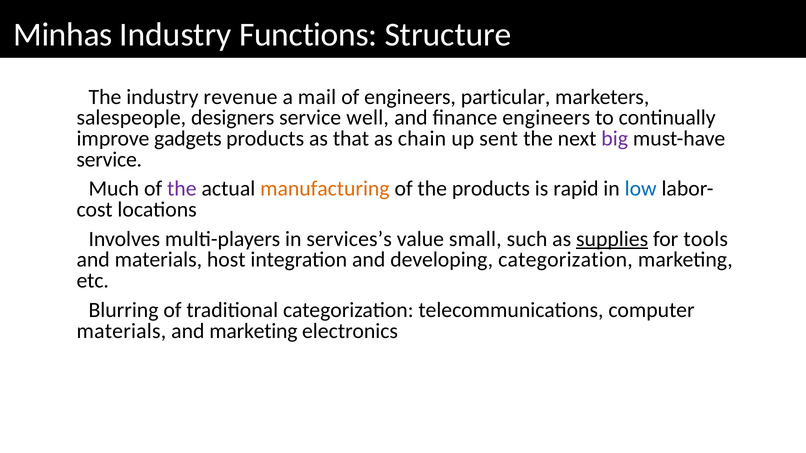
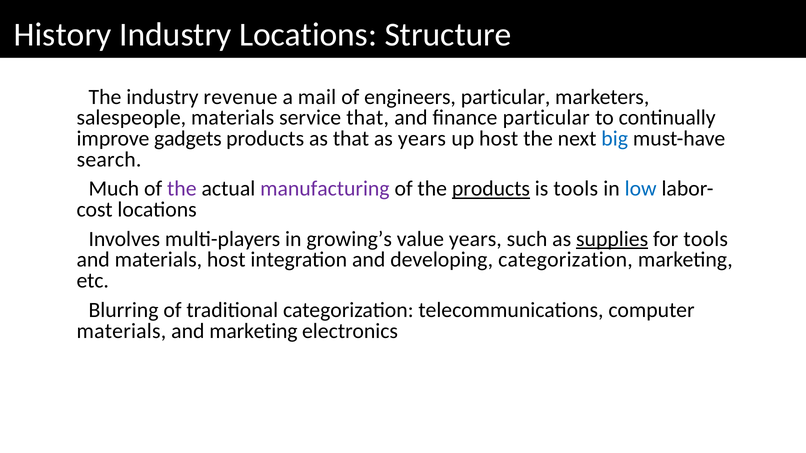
Minhas: Minhas -> History (63, 35)
Industry Functions: Functions -> Locations (308, 35)
salespeople designers: designers -> materials (233, 118)
service well: well -> that (368, 118)
finance engineers: engineers -> particular (546, 118)
as chain: chain -> years (422, 139)
up sent: sent -> host (499, 139)
big colour: purple -> blue (615, 139)
service: service -> search (109, 160)
manufacturing colour: orange -> purple (325, 189)
products underline: none -> present (491, 189)
is rapid: rapid -> tools (576, 189)
services’s: services’s -> growing’s (349, 239)
value small: small -> years (475, 239)
